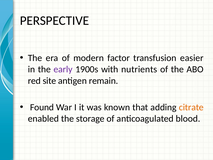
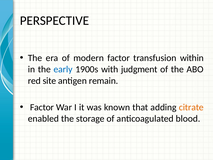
easier: easier -> within (192, 58)
early colour: purple -> blue (63, 69)
nutrients: nutrients -> judgment (139, 69)
Found: Found -> Factor (42, 107)
